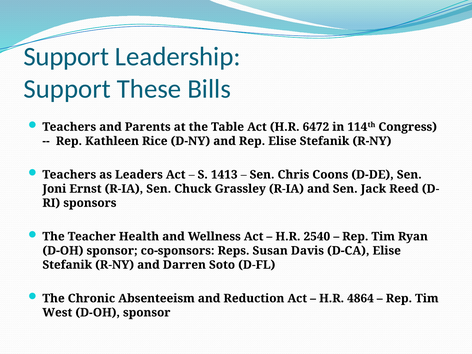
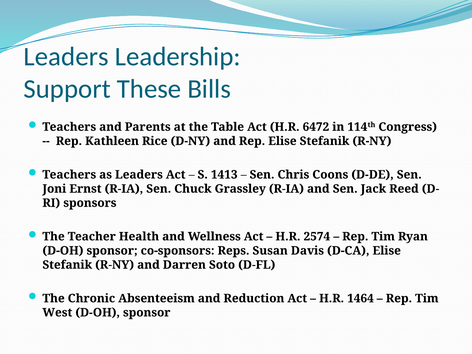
Support: Support -> Leaders (66, 57)
2540: 2540 -> 2574 (317, 237)
4864: 4864 -> 1464 (360, 298)
